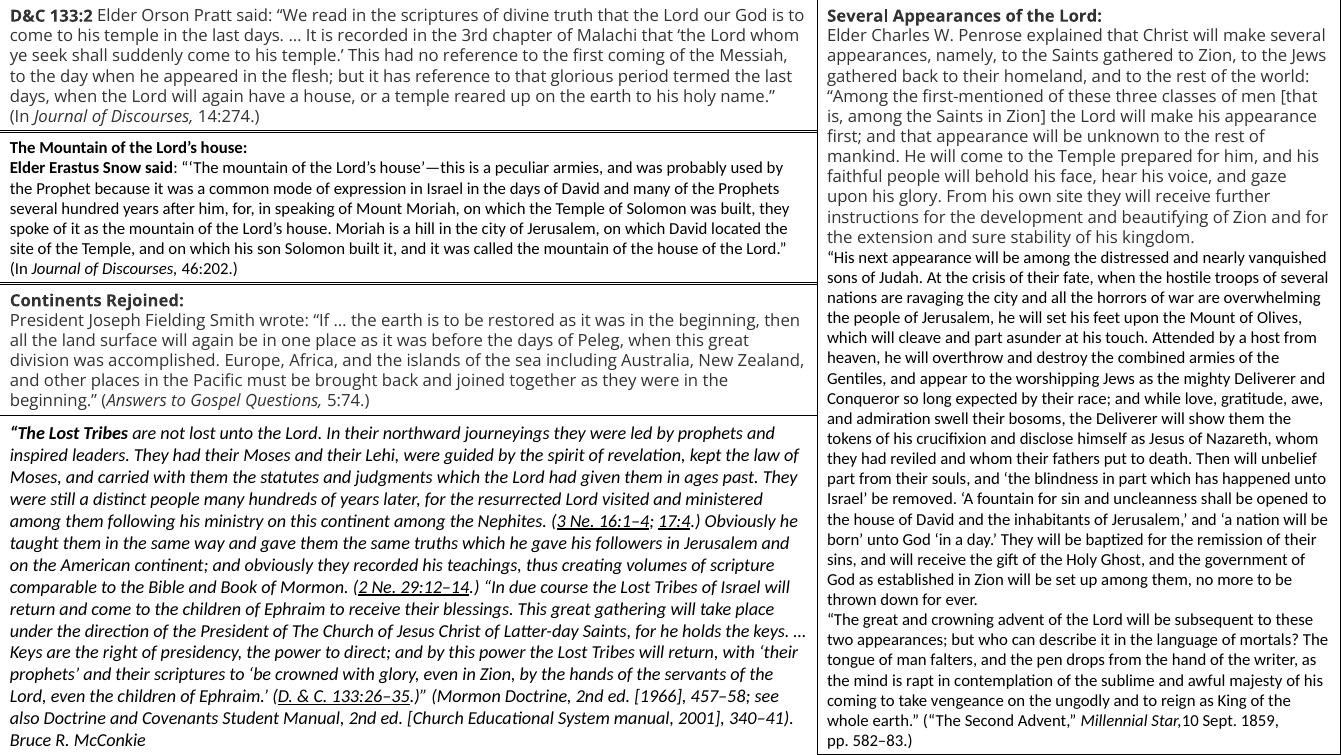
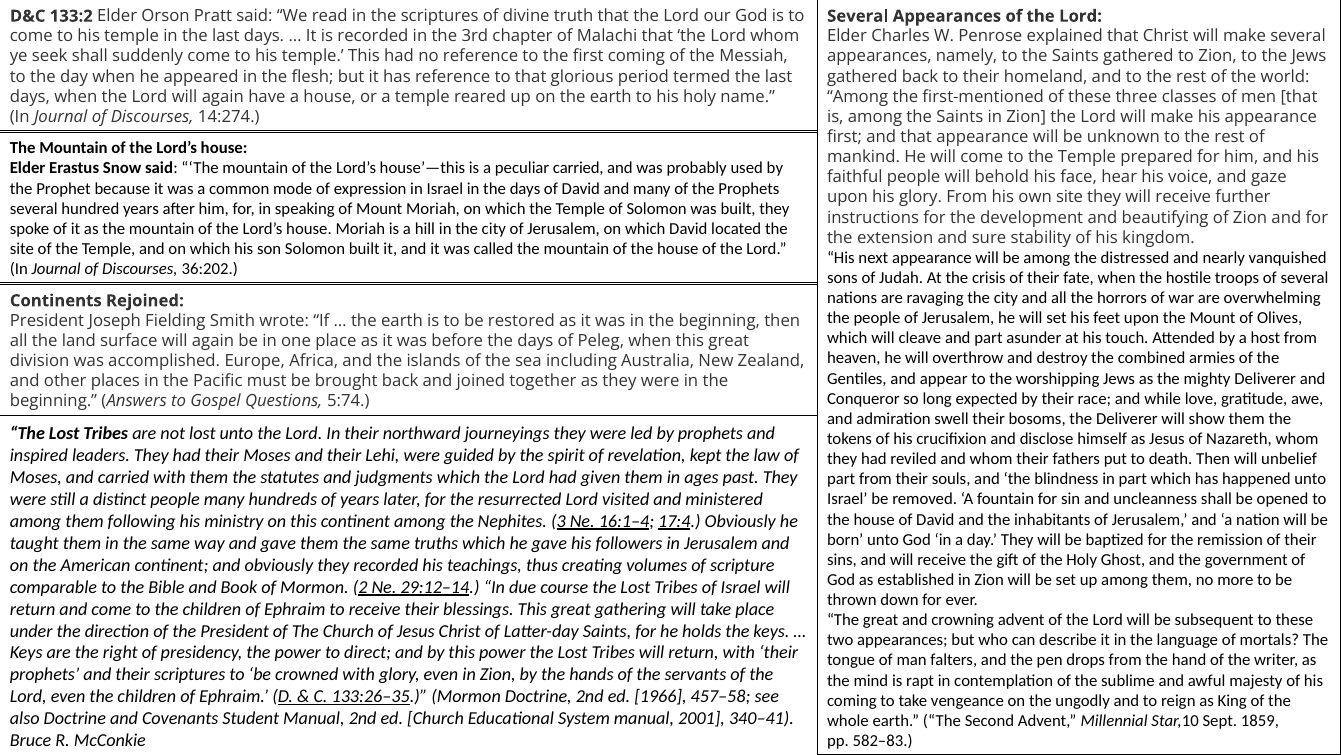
peculiar armies: armies -> carried (578, 168)
46:202: 46:202 -> 36:202 (210, 269)
